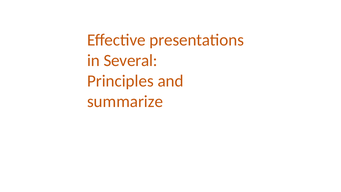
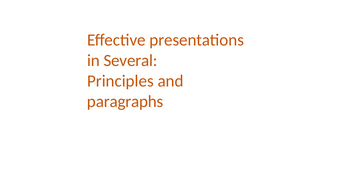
summarize: summarize -> paragraphs (125, 101)
